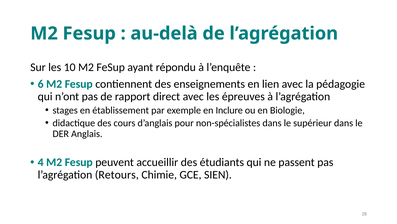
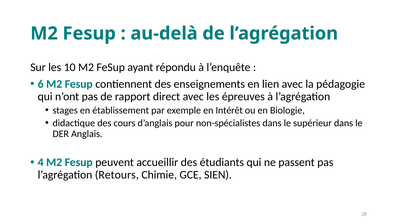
Inclure: Inclure -> Intérêt (229, 110)
